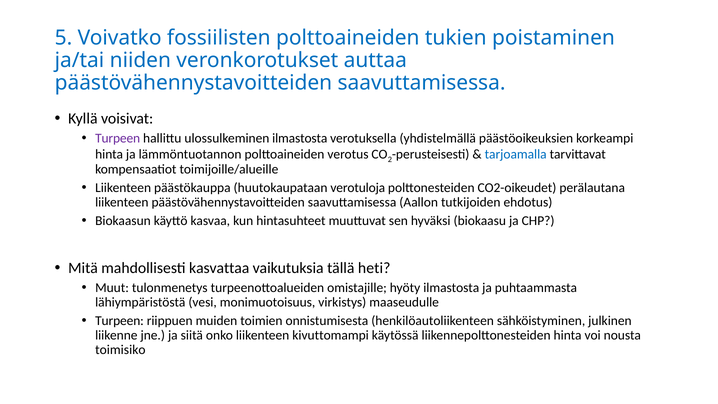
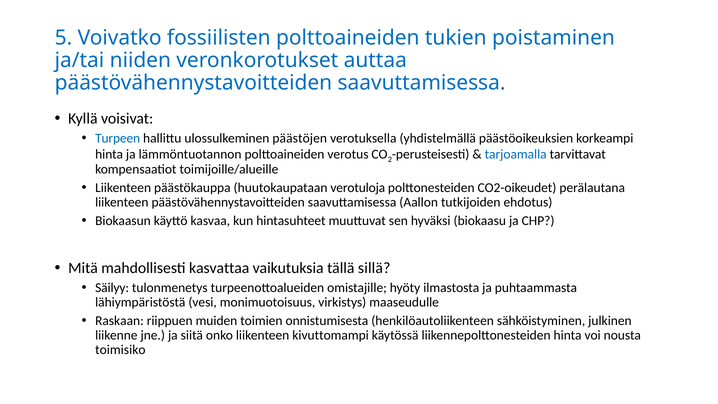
Turpeen colour: purple -> blue (118, 138)
ulossulkeminen ilmastosta: ilmastosta -> päästöjen (300, 138)
heti: heti -> sillä (374, 268)
Muut: Muut -> Säilyy (112, 288)
Turpeen: Turpeen -> Raskaan (119, 320)
